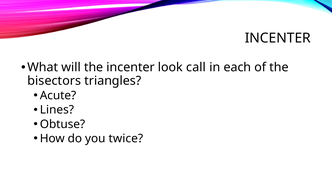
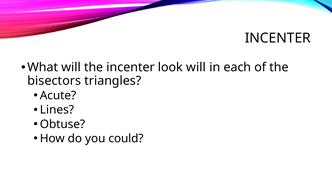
look call: call -> will (196, 68)
twice: twice -> could (126, 139)
